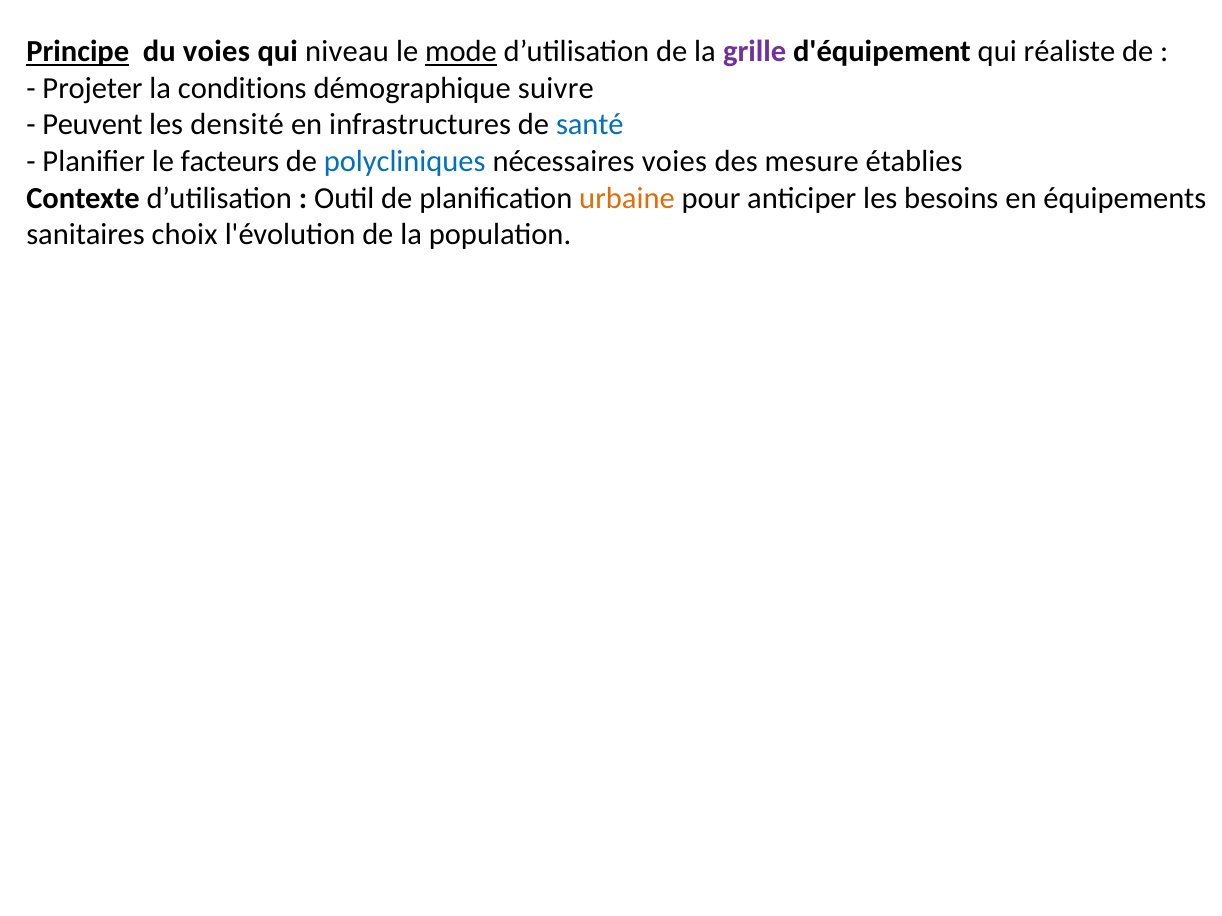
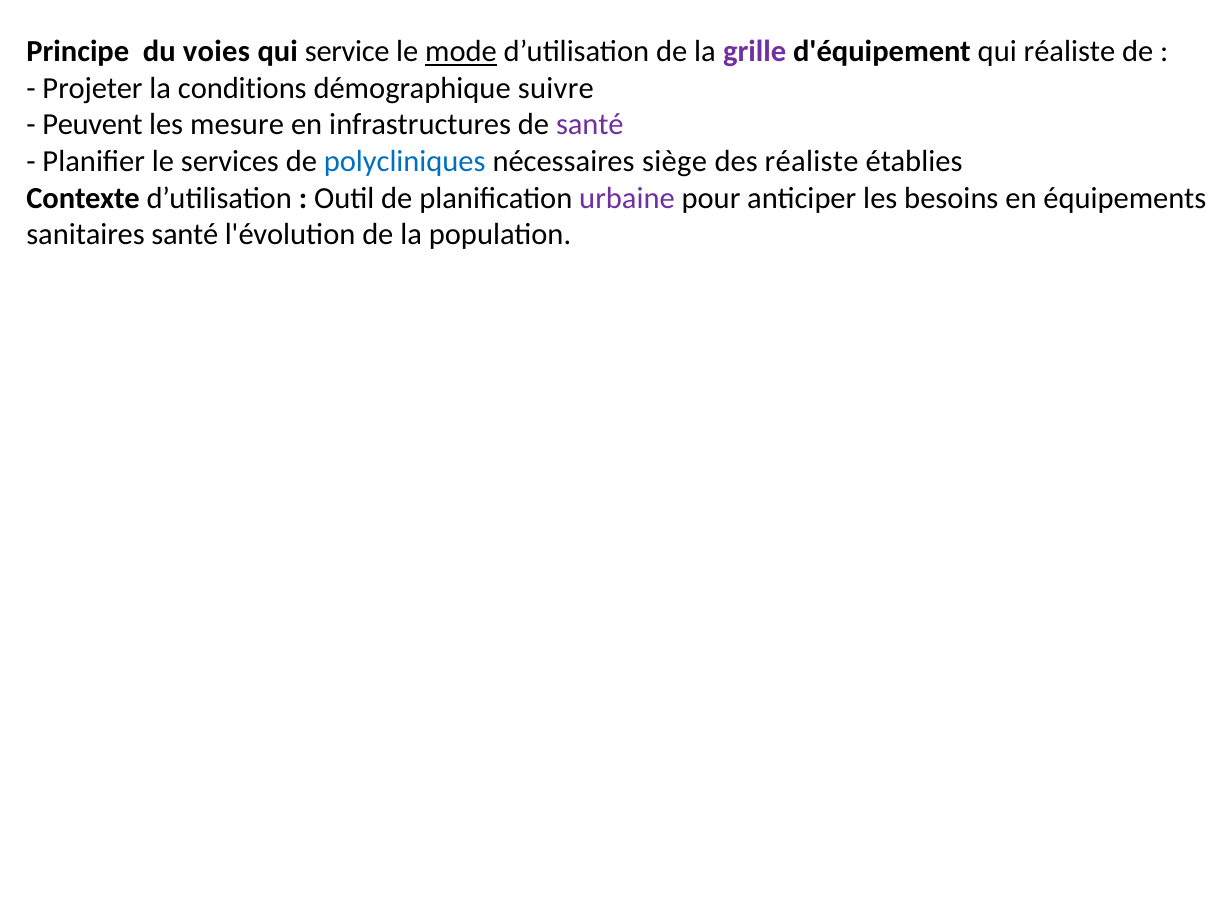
Principe underline: present -> none (78, 52)
niveau: niveau -> service (347, 52)
densité: densité -> mesure (237, 125)
santé colour: blue -> purple (590, 125)
facteurs: facteurs -> services (230, 162)
nécessaires voies: voies -> siège (674, 162)
des mesure: mesure -> réaliste (812, 162)
urbaine colour: orange -> purple (627, 198)
sanitaires choix: choix -> santé (185, 235)
